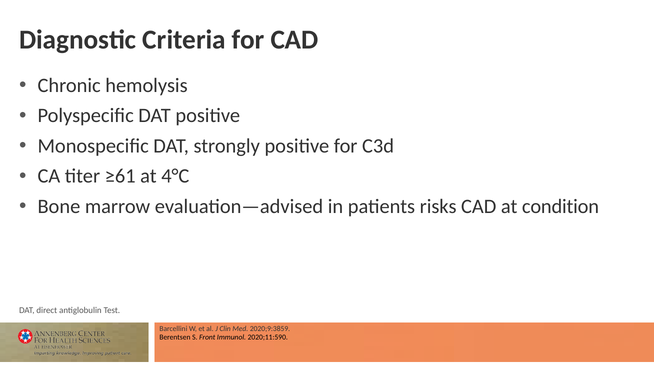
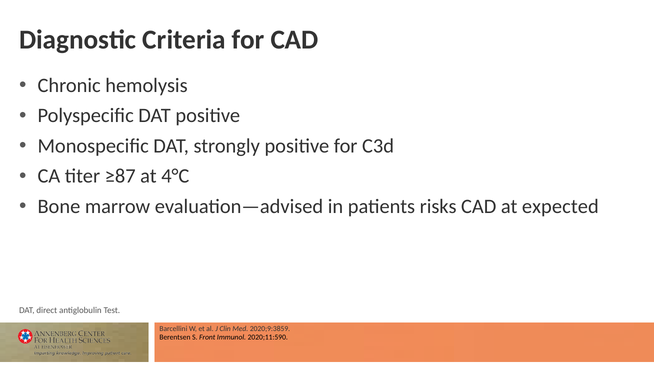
≥61: ≥61 -> ≥87 (120, 176)
condition: condition -> expected (560, 206)
